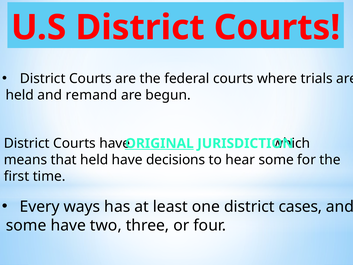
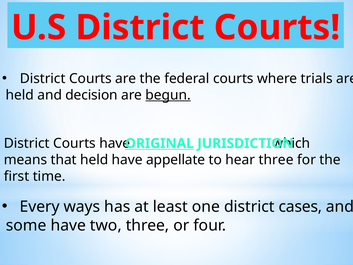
remand: remand -> decision (92, 95)
begun underline: none -> present (168, 95)
decisions: decisions -> appellate (176, 160)
hear some: some -> three (276, 160)
